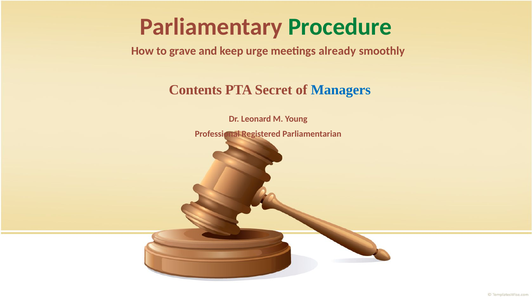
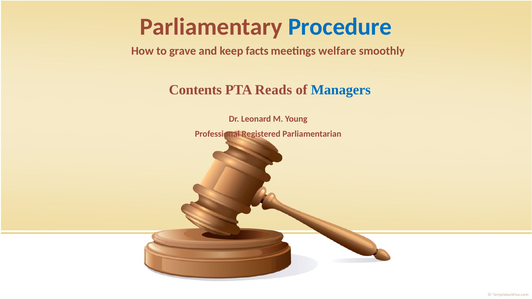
Procedure colour: green -> blue (340, 27)
urge: urge -> facts (257, 51)
already: already -> welfare (337, 51)
Secret: Secret -> Reads (273, 90)
